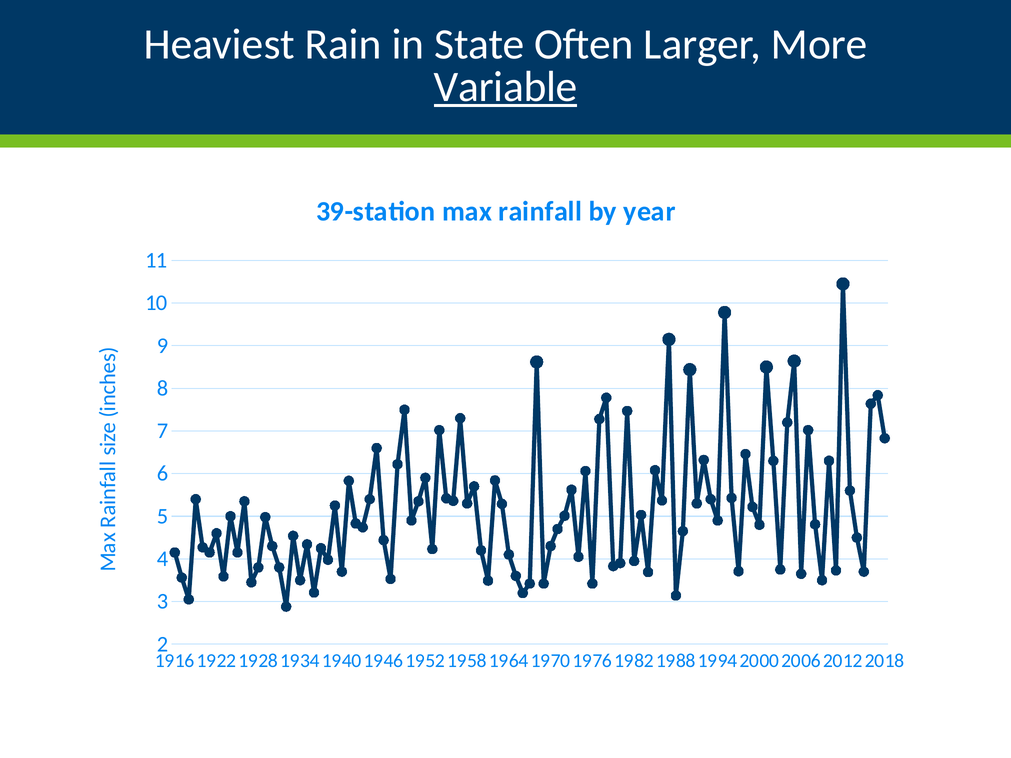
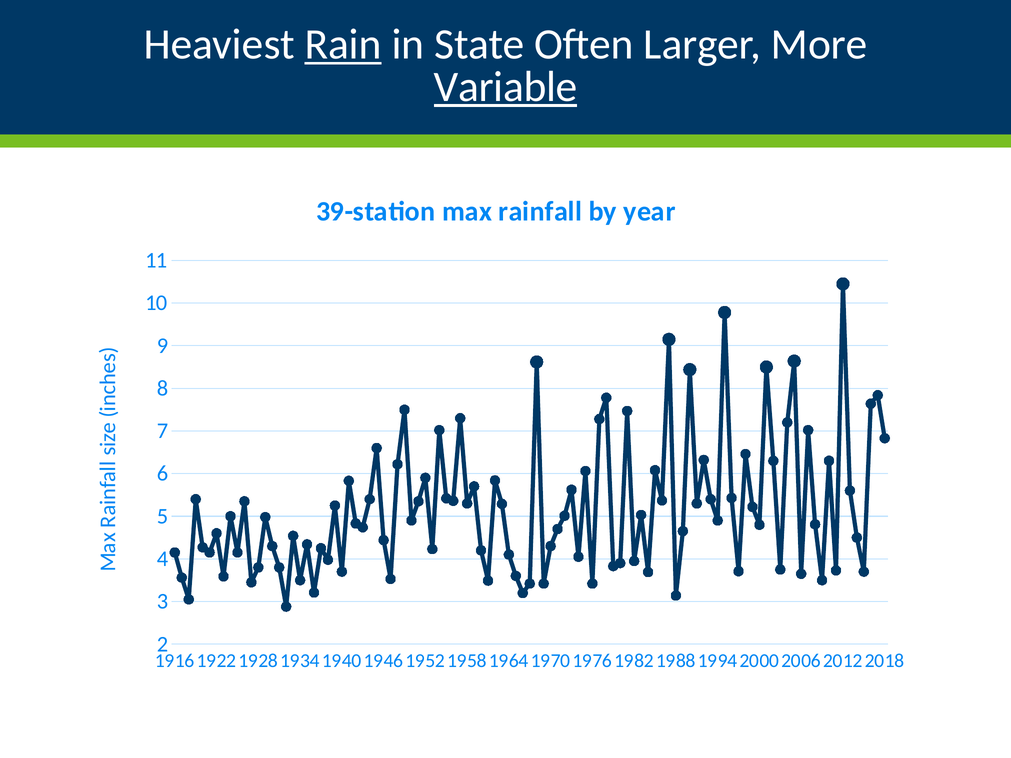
Rain underline: none -> present (343, 44)
